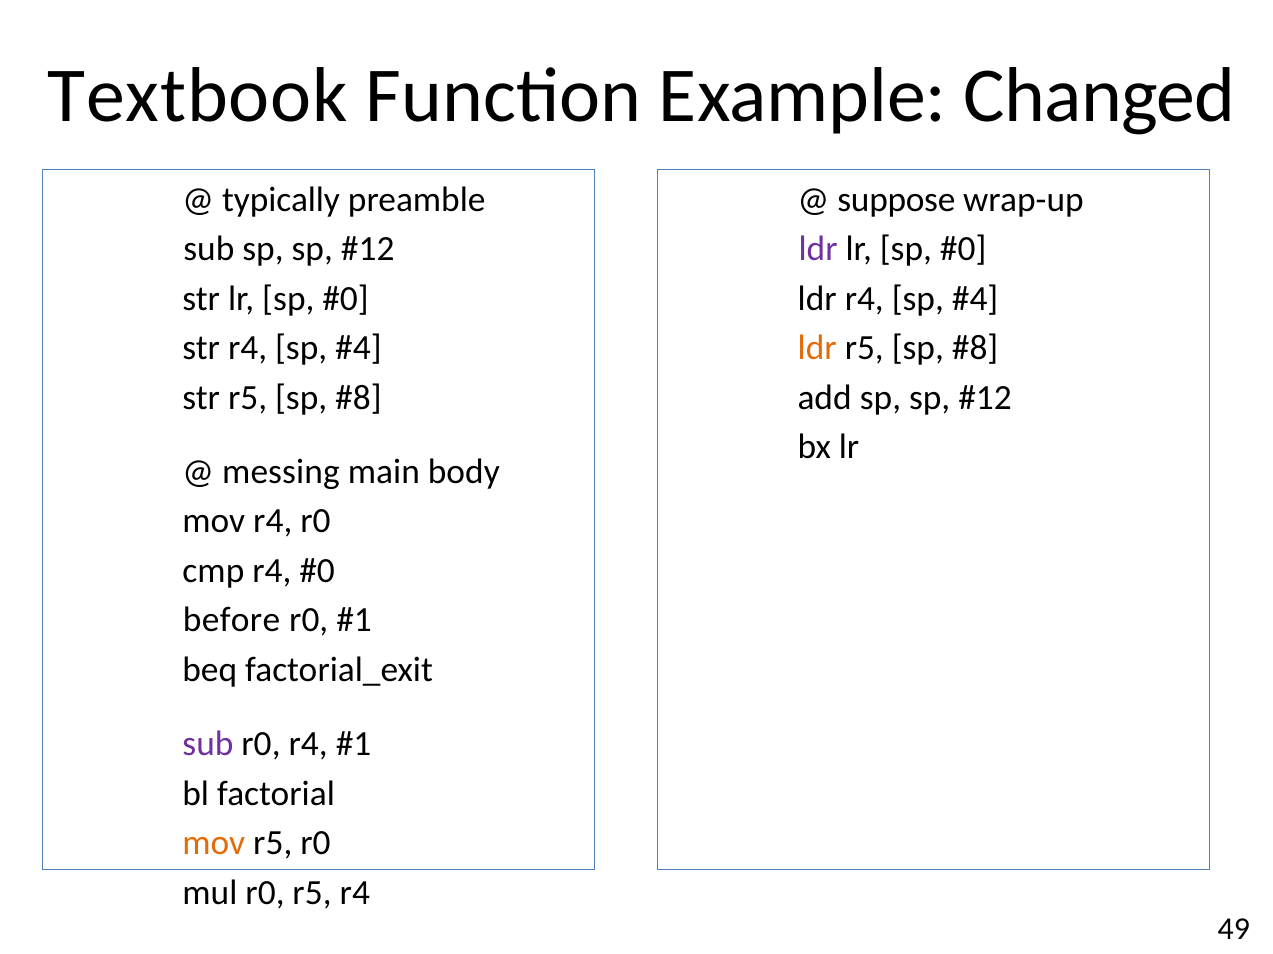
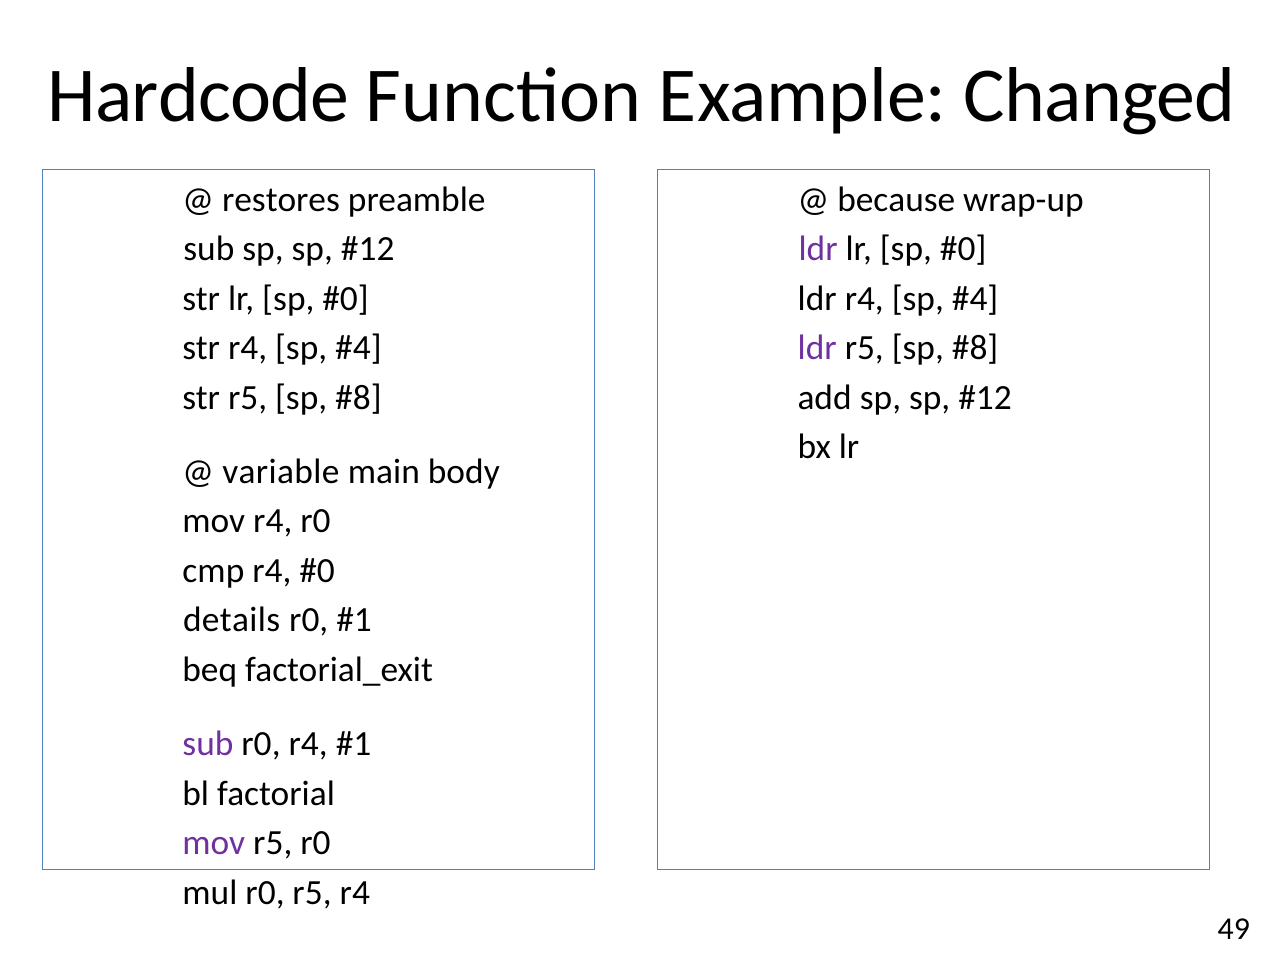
Textbook: Textbook -> Hardcode (198, 96)
suppose: suppose -> because (896, 200)
typically: typically -> restores (281, 200)
ldr colour: orange -> purple (817, 348)
messing: messing -> variable (281, 472)
before: before -> details (232, 621)
mov colour: orange -> purple (214, 844)
